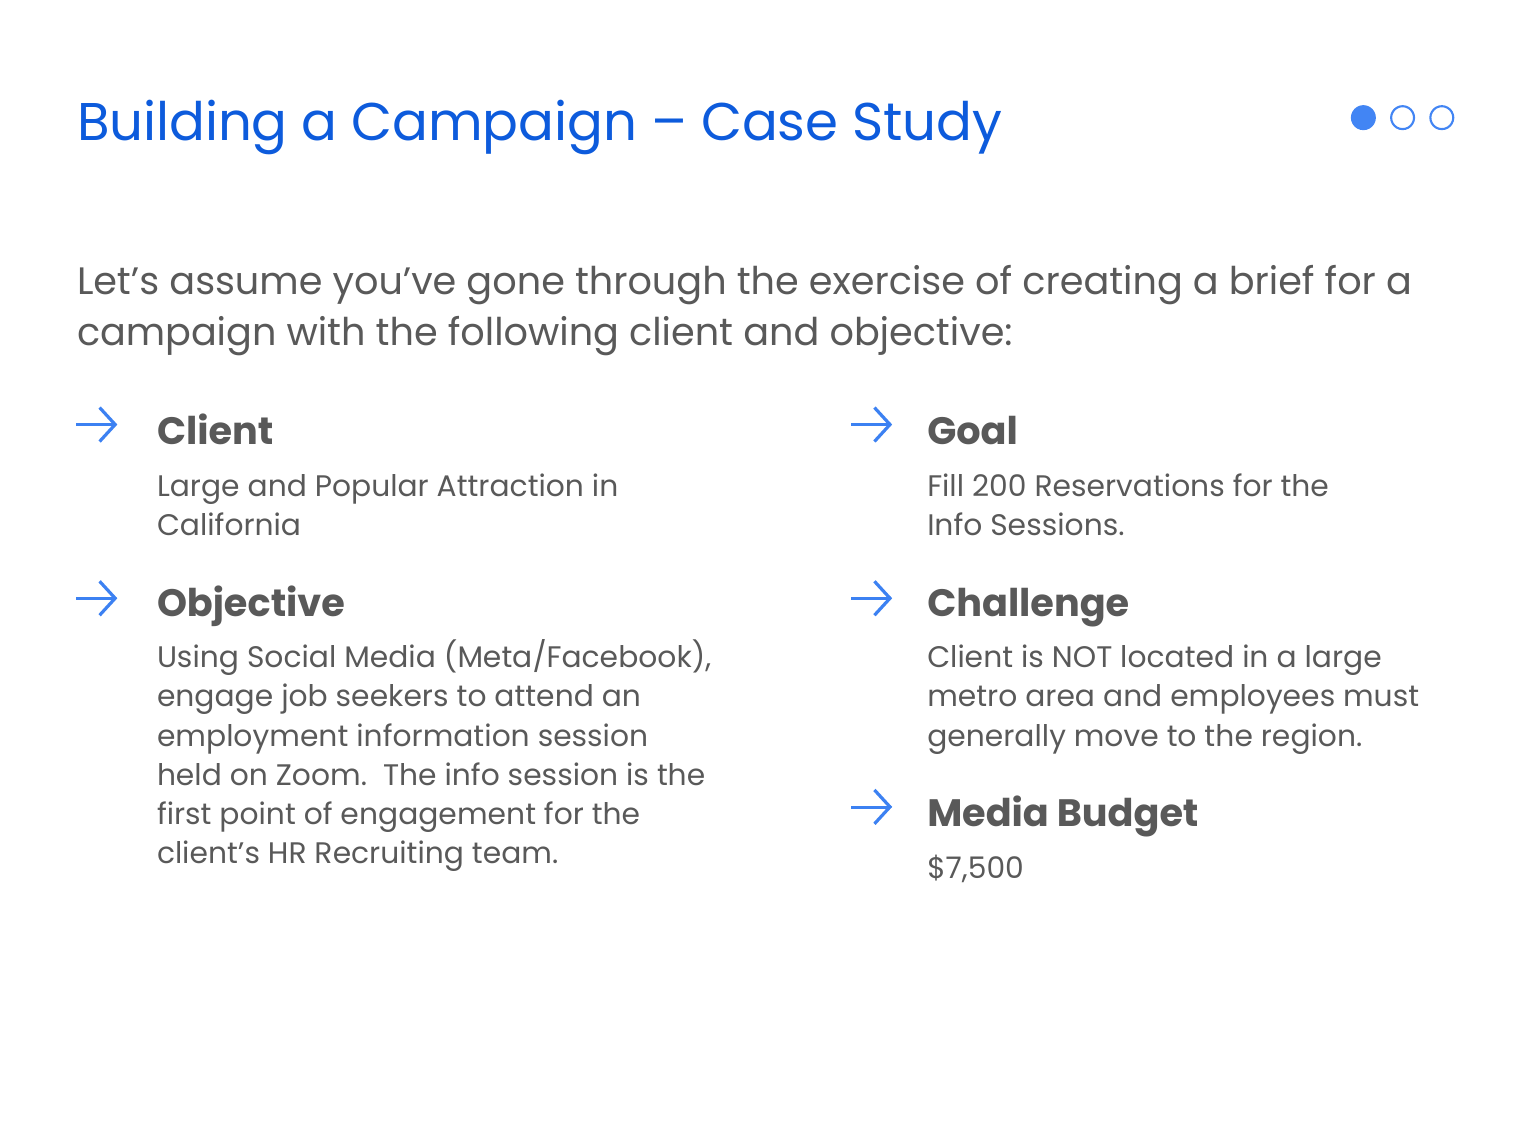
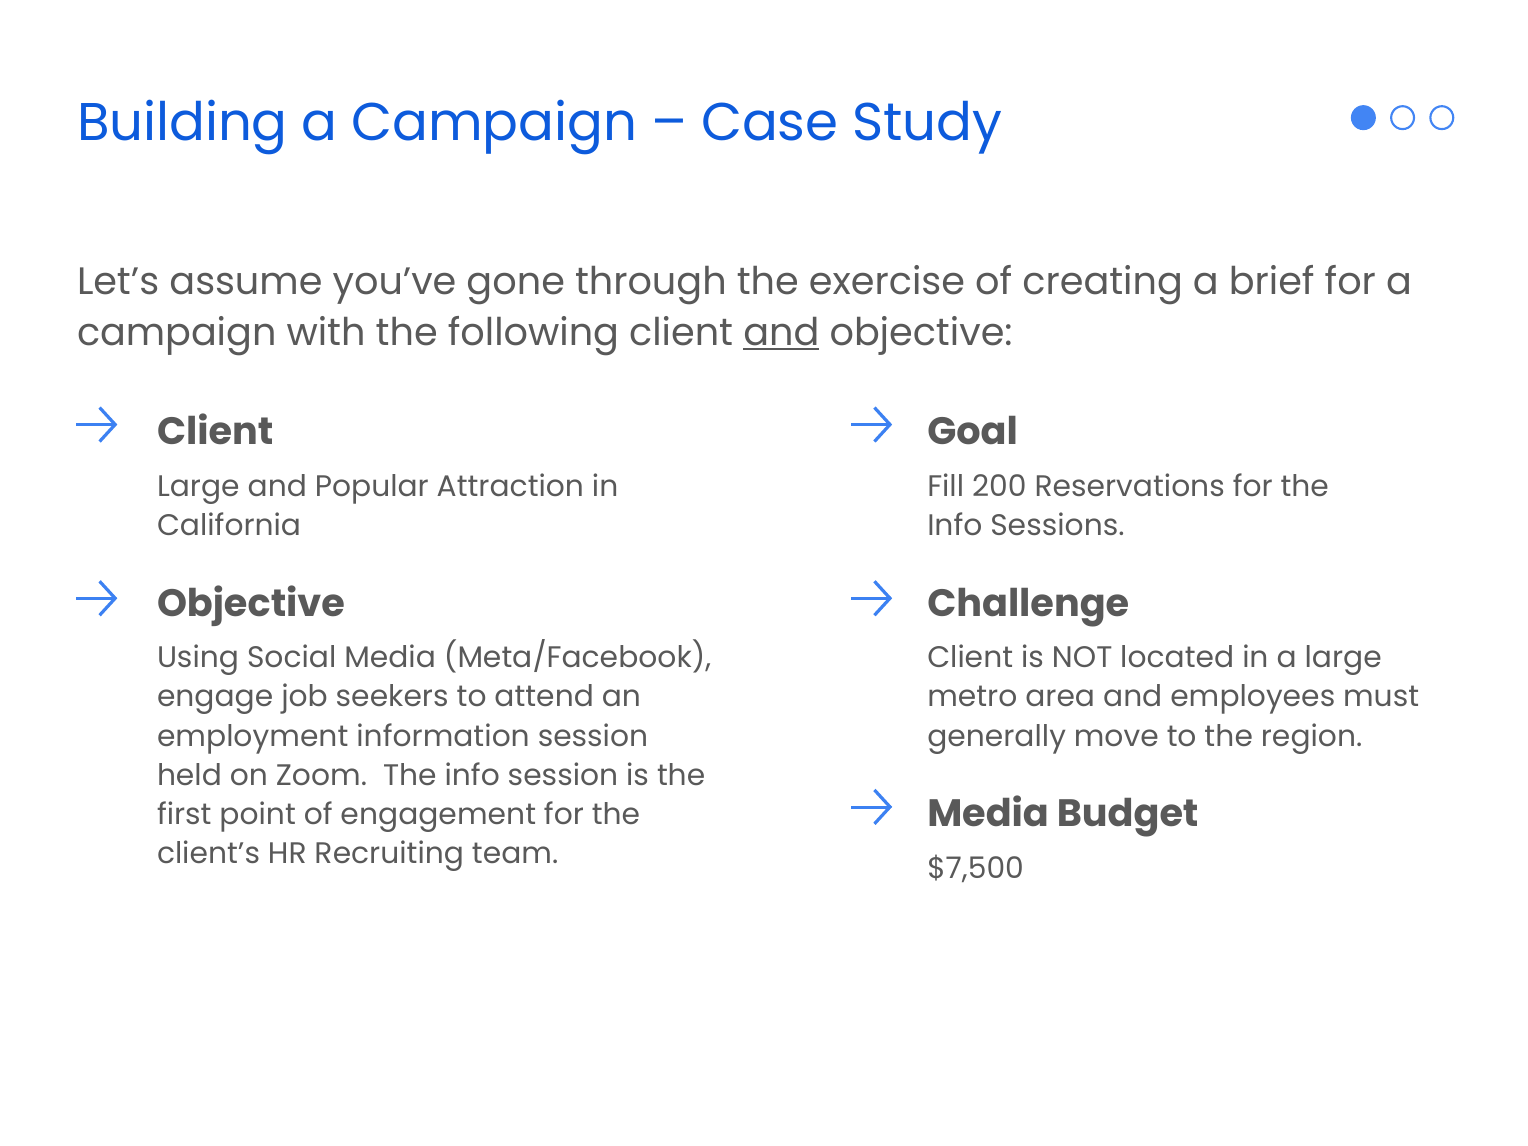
and underline: none -> present (781, 333)
